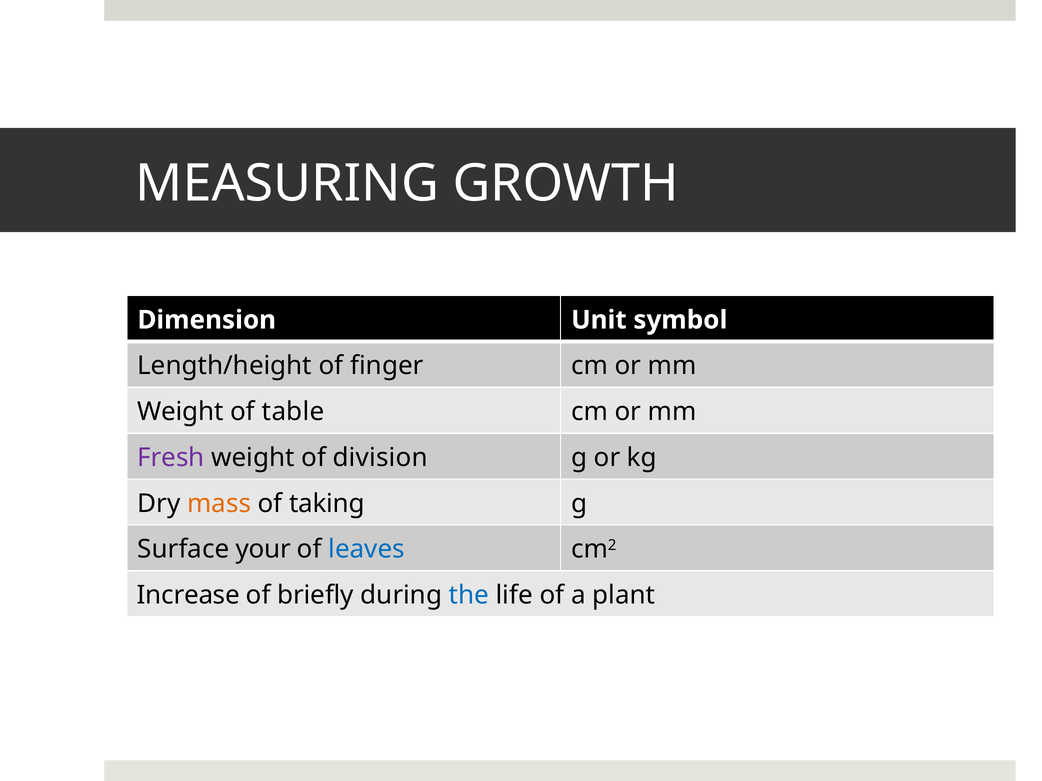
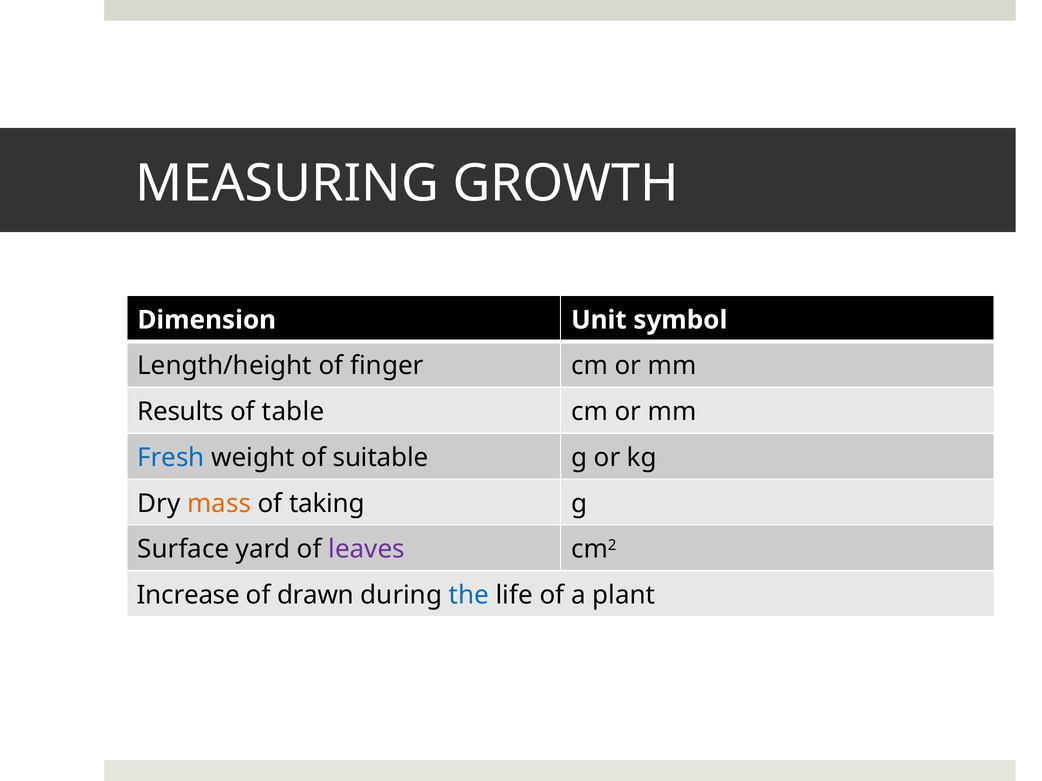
Weight: Weight -> Results (181, 412)
Fresh colour: purple -> blue (171, 458)
division: division -> suitable (381, 458)
your: your -> yard (263, 550)
leaves colour: blue -> purple (367, 550)
briefly: briefly -> drawn (316, 596)
